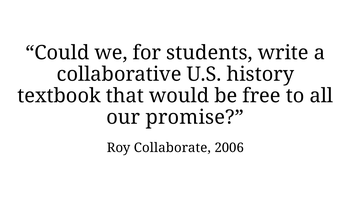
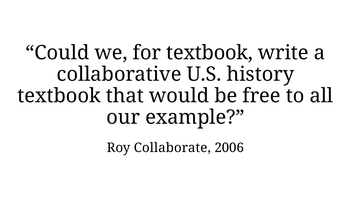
for students: students -> textbook (210, 53)
promise: promise -> example (195, 118)
